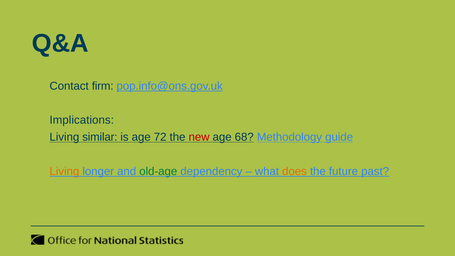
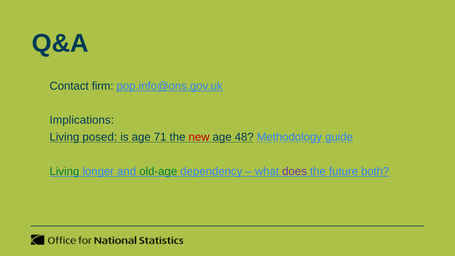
similar: similar -> posed (100, 137)
72: 72 -> 71 (160, 137)
68: 68 -> 48 (244, 137)
Living colour: orange -> green (64, 171)
does colour: orange -> purple (295, 171)
past: past -> both (375, 171)
